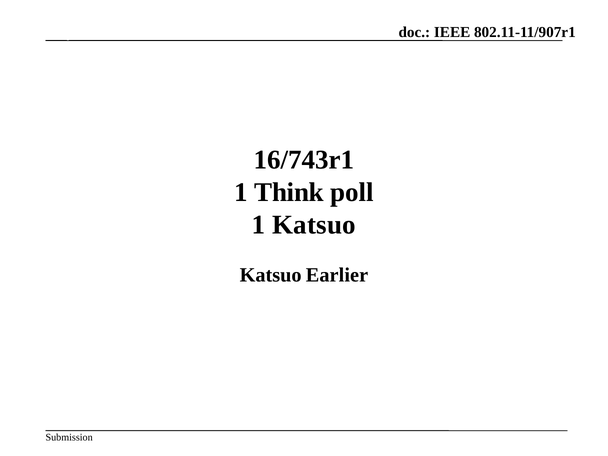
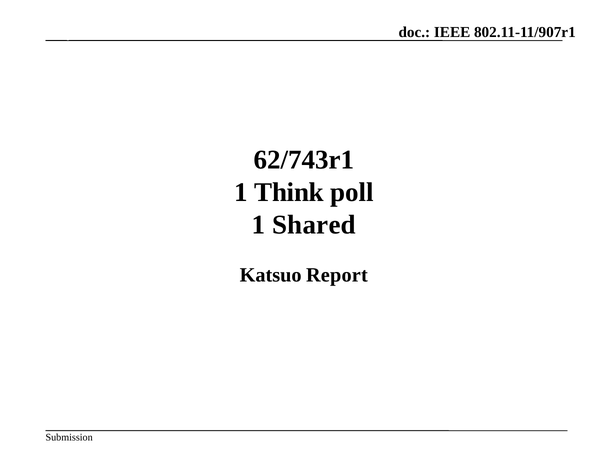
16/743r1: 16/743r1 -> 62/743r1 (304, 160)
1 Katsuo: Katsuo -> Shared (314, 225)
Earlier: Earlier -> Report (337, 275)
